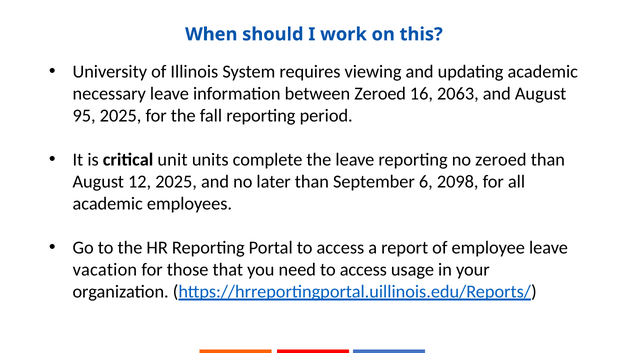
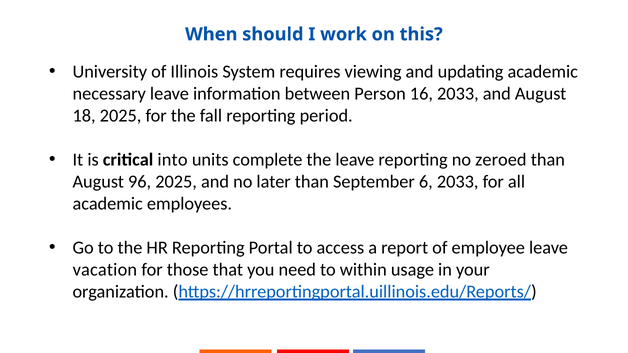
between Zeroed: Zeroed -> Person (380, 94)
16 2063: 2063 -> 2033 (458, 94)
95: 95 -> 18 (84, 116)
unit: unit -> into (172, 160)
12: 12 -> 96 (140, 182)
6 2098: 2098 -> 2033 (458, 182)
need to access: access -> within (363, 270)
